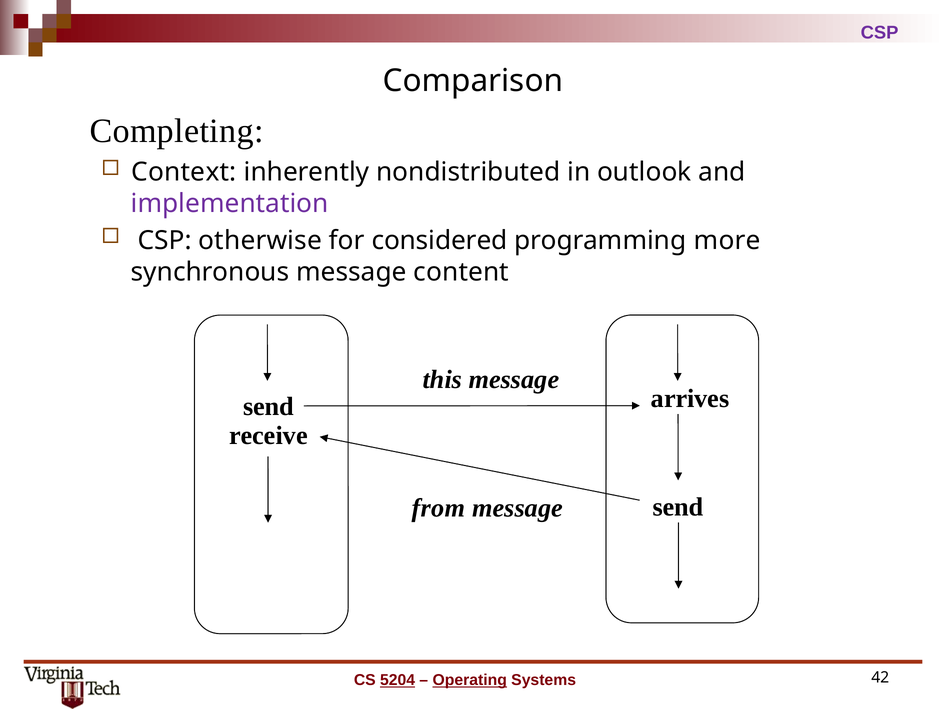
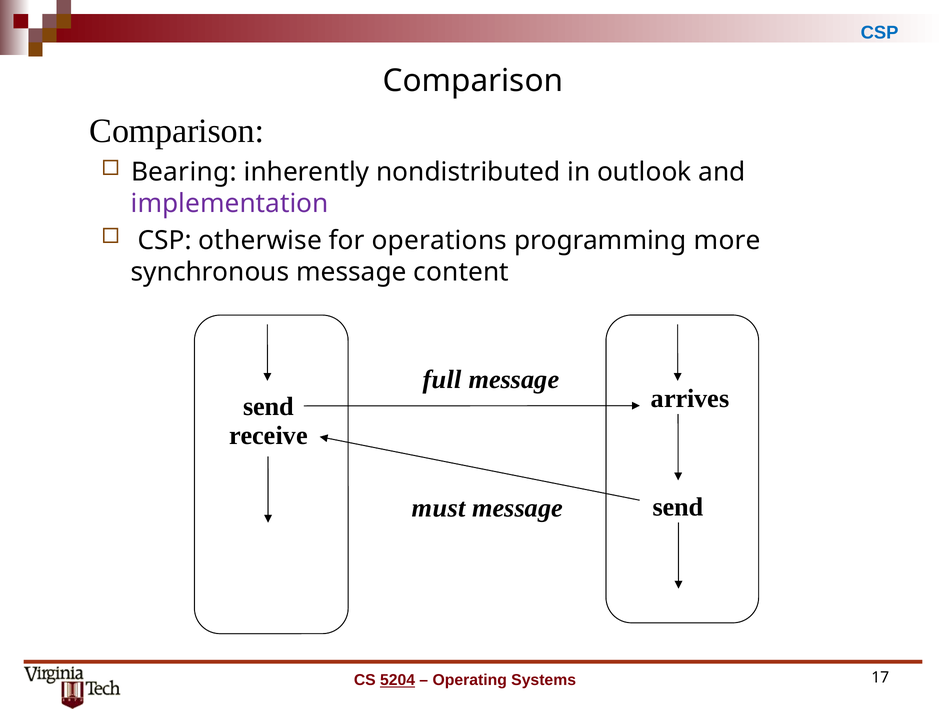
CSP colour: purple -> blue (880, 33)
Completing: Completing -> Comparison (177, 131)
Context: Context -> Bearing (184, 172)
considered: considered -> operations (439, 241)
this: this -> full (442, 380)
from: from -> must (439, 509)
Operating underline: present -> none (470, 681)
42: 42 -> 17 (880, 678)
